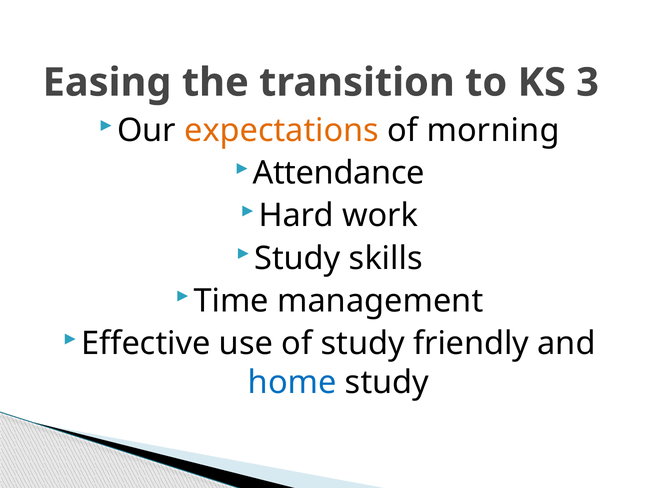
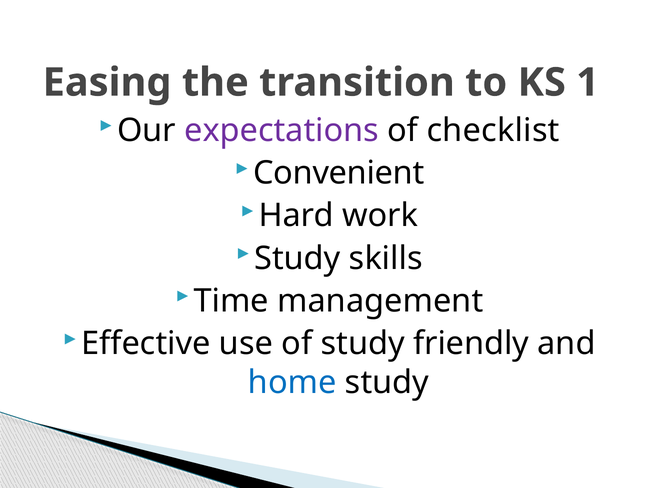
3: 3 -> 1 (588, 83)
expectations colour: orange -> purple (282, 130)
morning: morning -> checklist (493, 130)
Attendance: Attendance -> Convenient (339, 173)
